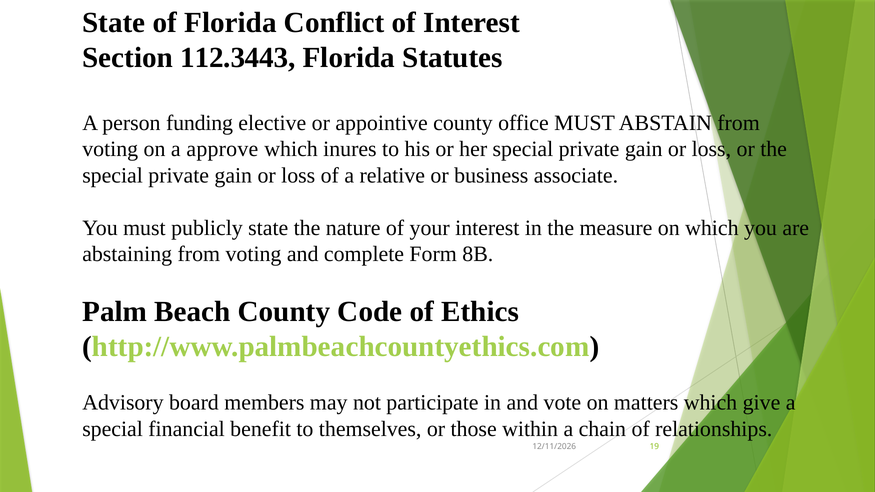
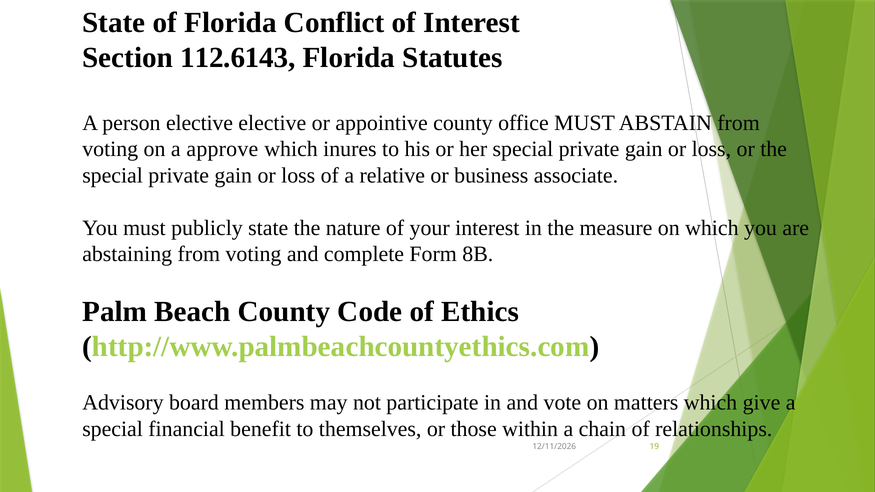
112.3443: 112.3443 -> 112.6143 (238, 58)
person funding: funding -> elective (200, 123)
